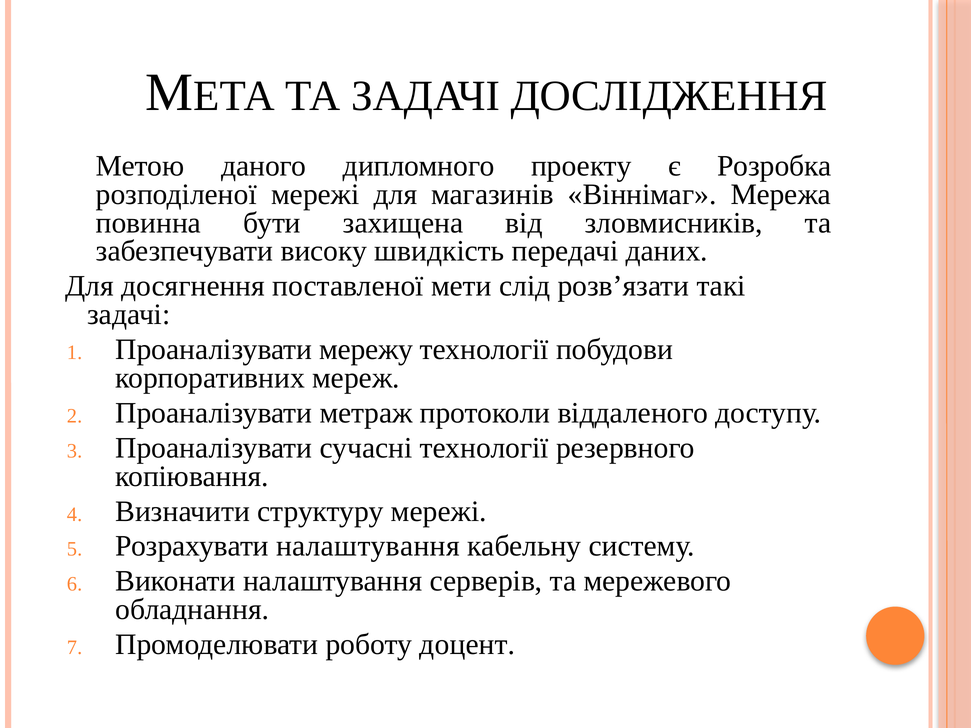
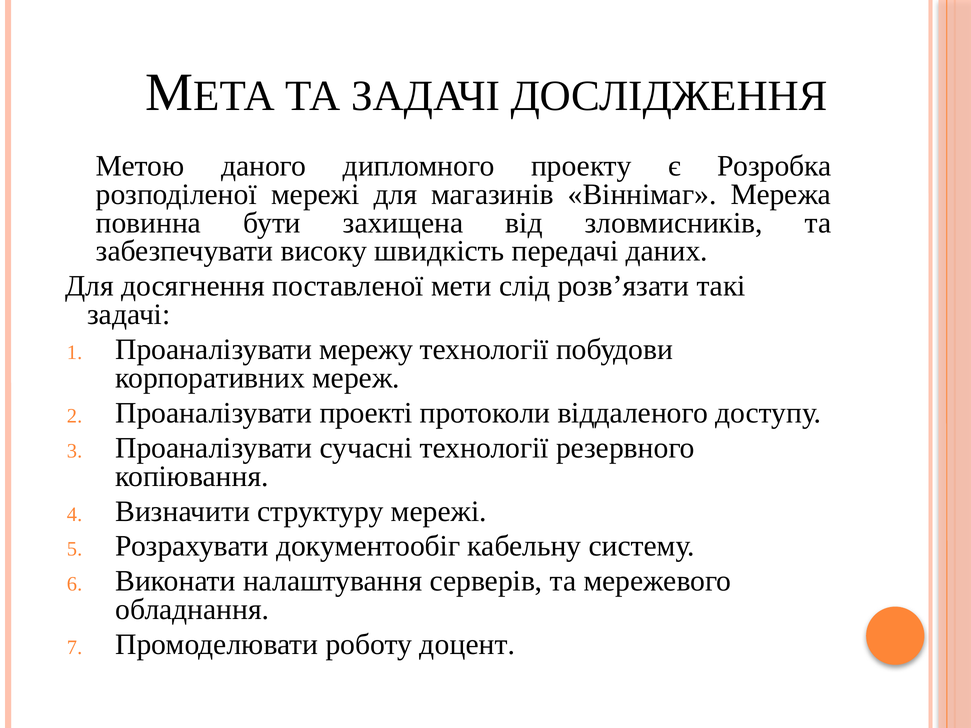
метраж: метраж -> проекті (366, 413)
Розрахувати налаштування: налаштування -> документообіг (368, 546)
